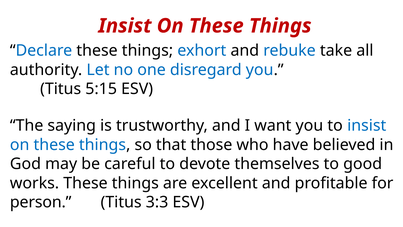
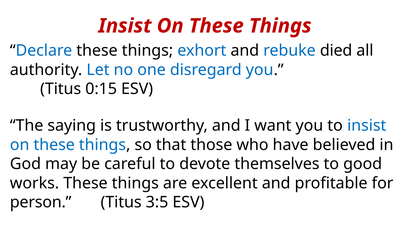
take: take -> died (336, 51)
5:15: 5:15 -> 0:15 (101, 89)
3:3: 3:3 -> 3:5 (157, 202)
